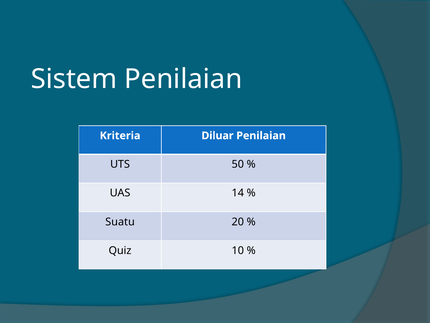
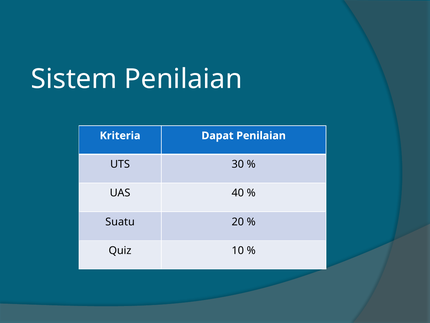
Diluar: Diluar -> Dapat (218, 135)
50: 50 -> 30 (238, 164)
14: 14 -> 40 (238, 193)
